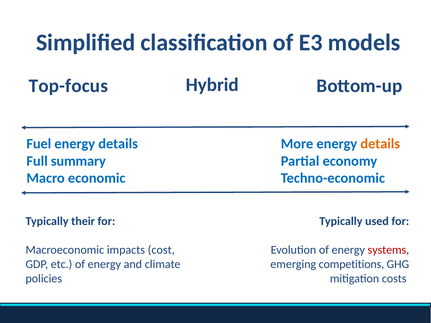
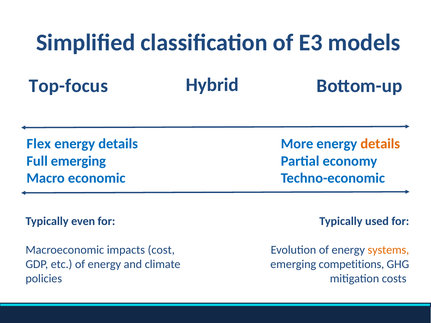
Fuel: Fuel -> Flex (39, 144)
Full summary: summary -> emerging (78, 161)
their: their -> even (83, 221)
systems colour: red -> orange (388, 250)
